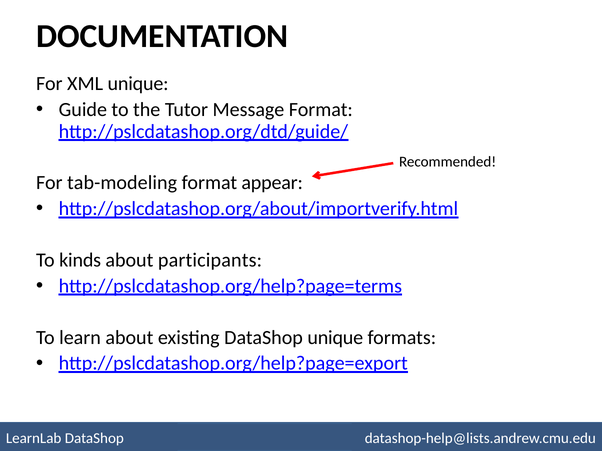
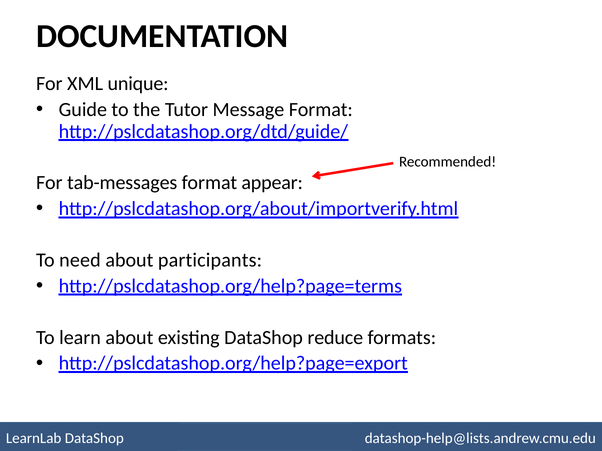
tab-modeling: tab-modeling -> tab-messages (122, 183)
kinds: kinds -> need (80, 260)
DataShop unique: unique -> reduce (335, 338)
